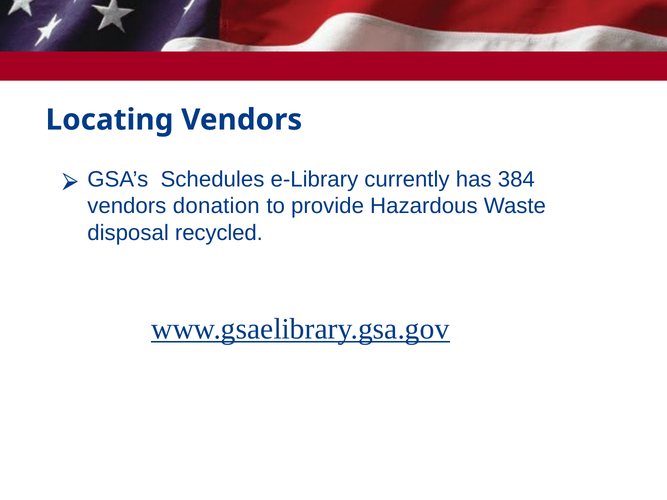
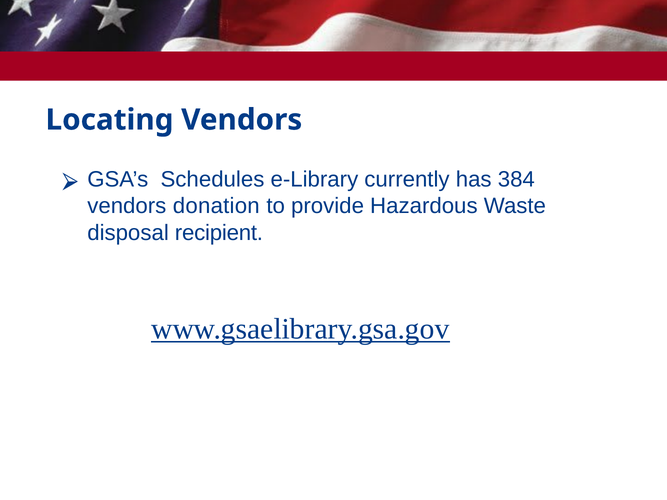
recycled: recycled -> recipient (219, 233)
